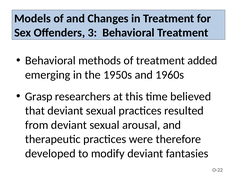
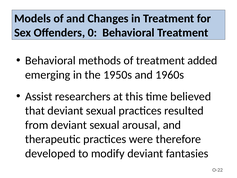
3: 3 -> 0 (92, 33)
Grasp: Grasp -> Assist (39, 96)
